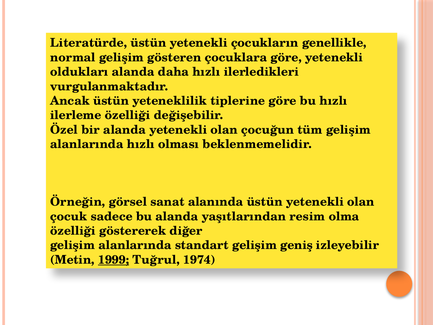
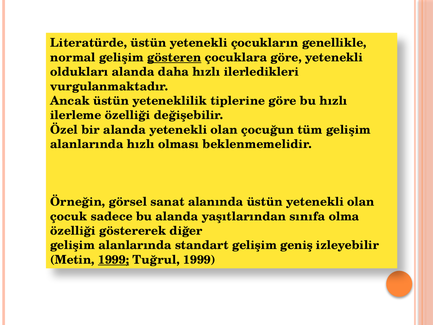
gösteren underline: none -> present (174, 57)
resim: resim -> sınıfa (307, 216)
Tuğrul 1974: 1974 -> 1999 (199, 260)
